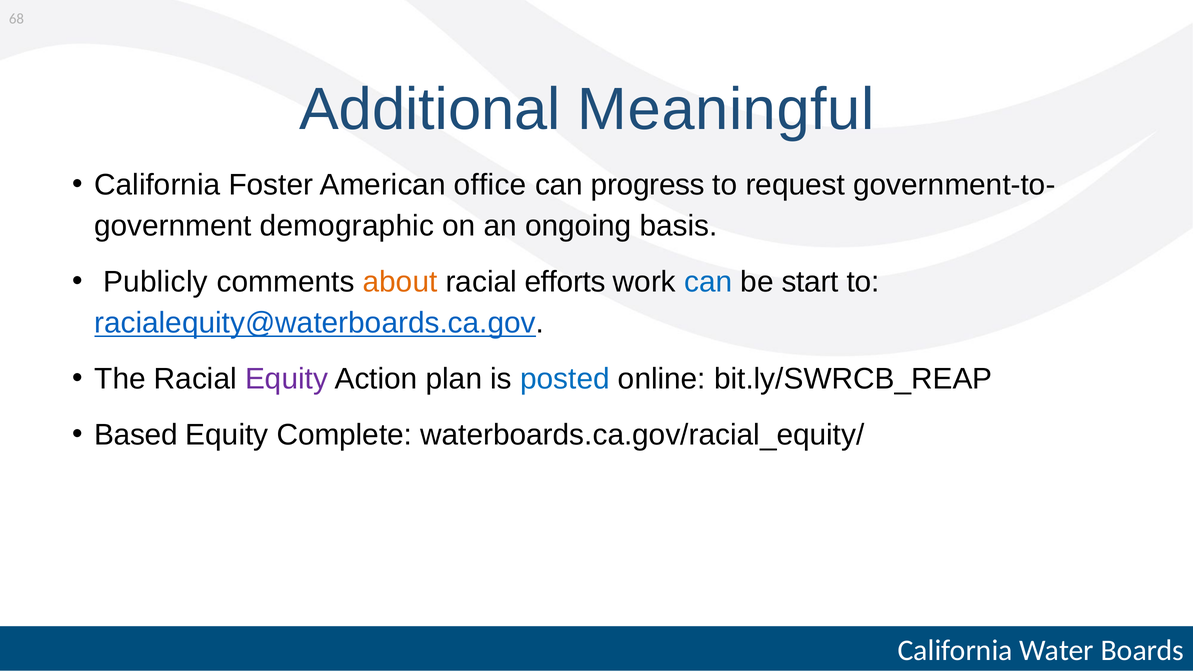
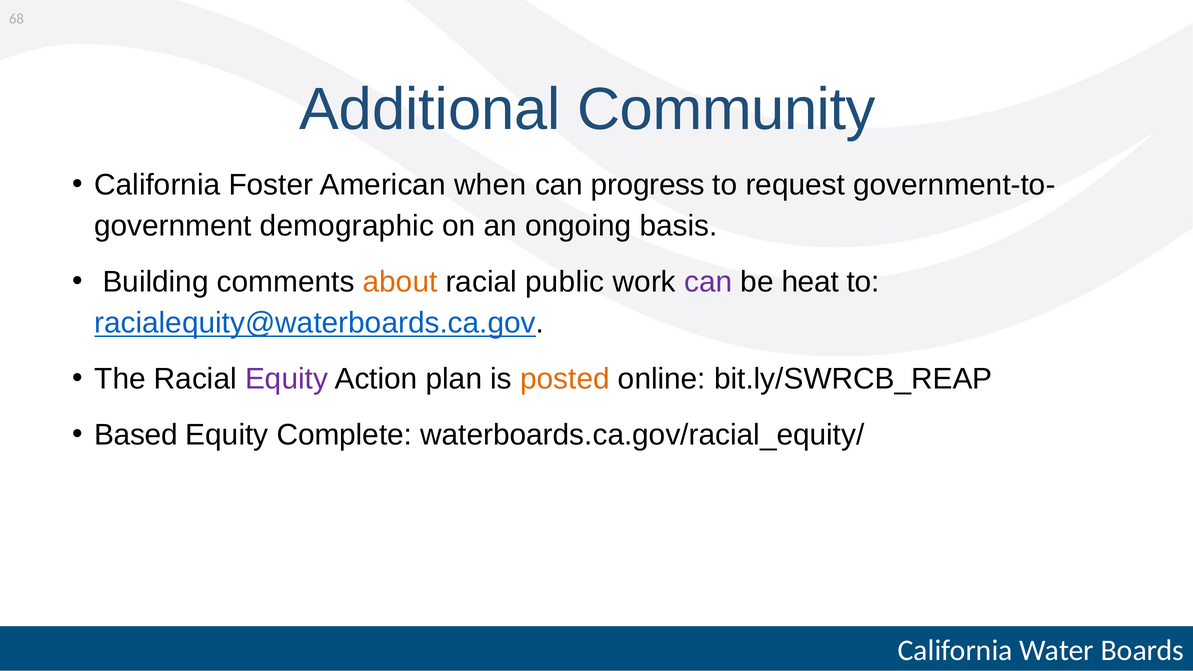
Meaningful: Meaningful -> Community (726, 109)
office: office -> when (490, 185)
Publicly: Publicly -> Building (156, 282)
efforts: efforts -> public (565, 282)
can colour: blue -> purple (708, 282)
start: start -> heat (810, 282)
posted colour: blue -> orange (565, 379)
